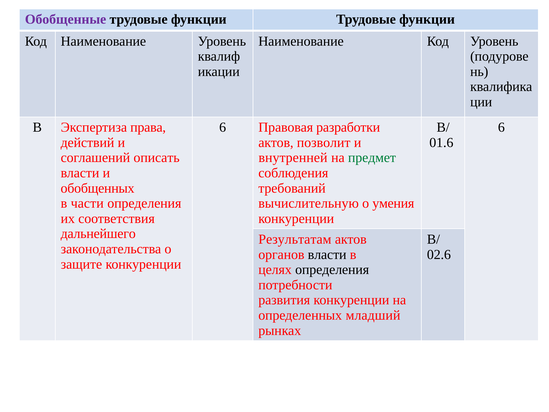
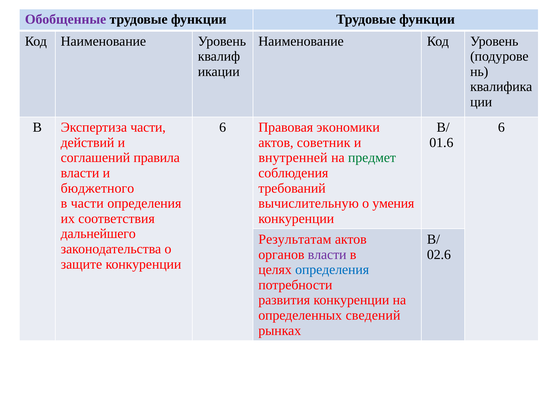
Экспертиза права: права -> части (148, 127)
разработки: разработки -> экономики (348, 127)
позволит: позволит -> советник (324, 142)
описать: описать -> правила (157, 158)
обобщенных: обобщенных -> бюджетного (97, 188)
власти colour: black -> purple (327, 254)
определения colour: black -> blue (332, 270)
младший: младший -> сведений (373, 315)
